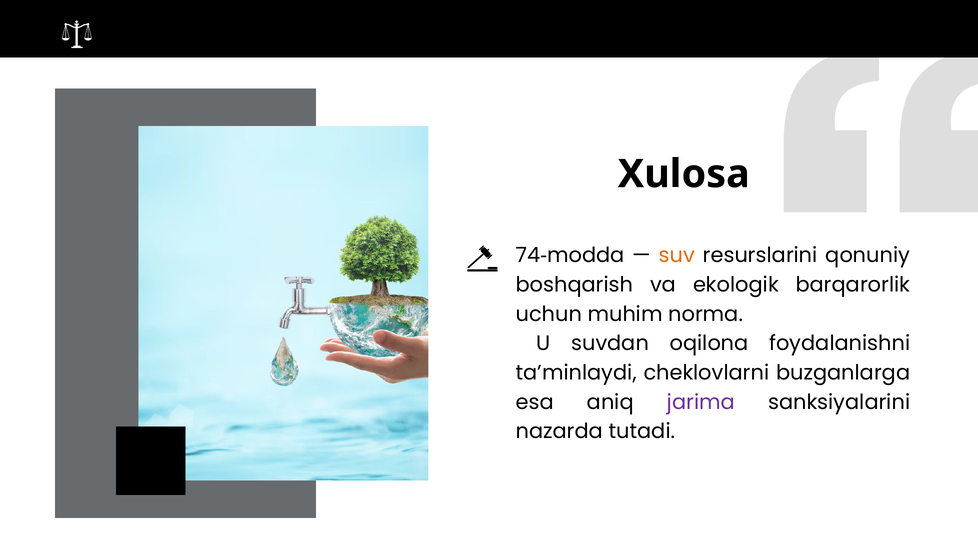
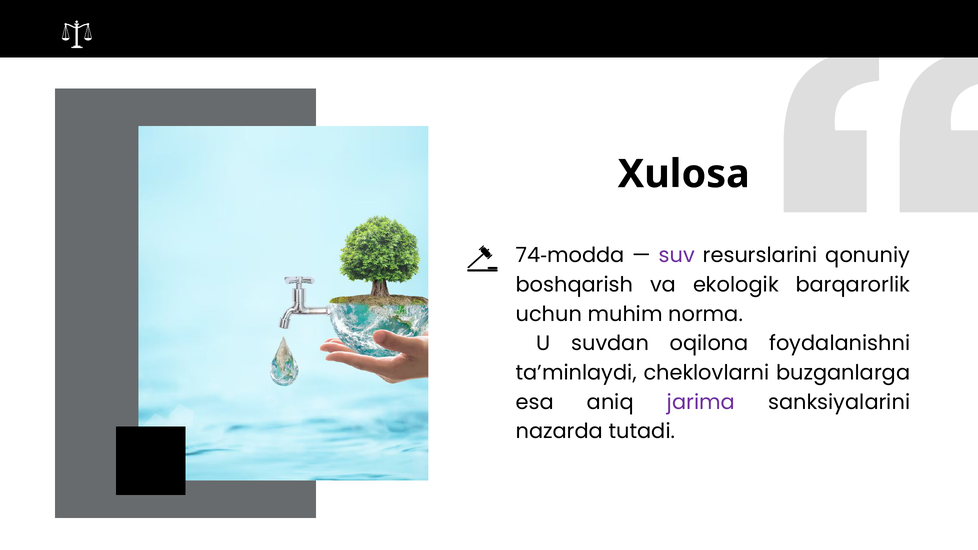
suv colour: orange -> purple (677, 256)
